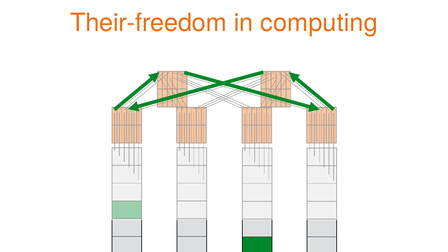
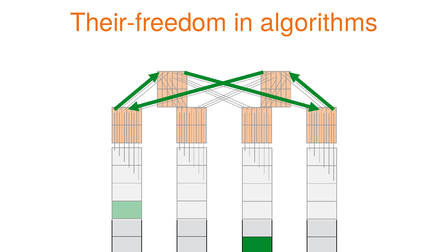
computing: computing -> algorithms (319, 23)
